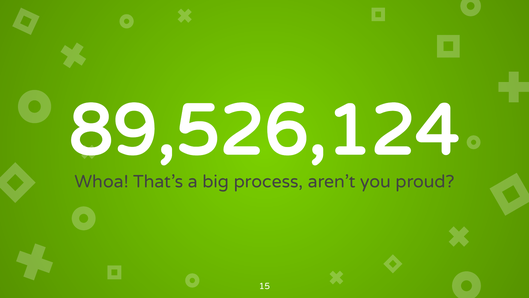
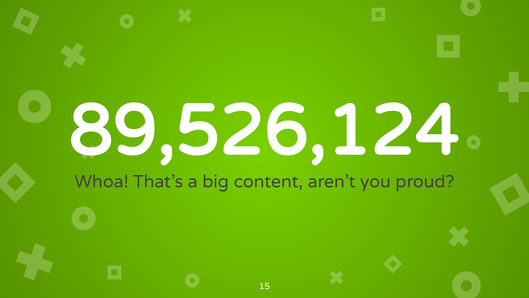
process: process -> content (268, 181)
